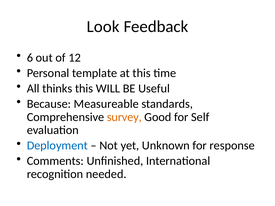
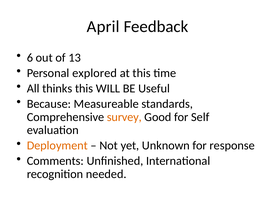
Look: Look -> April (103, 27)
12: 12 -> 13 (75, 58)
template: template -> explored (95, 73)
Deployment colour: blue -> orange (57, 146)
